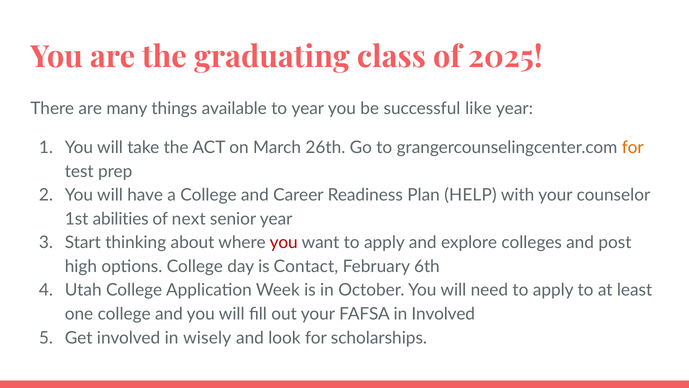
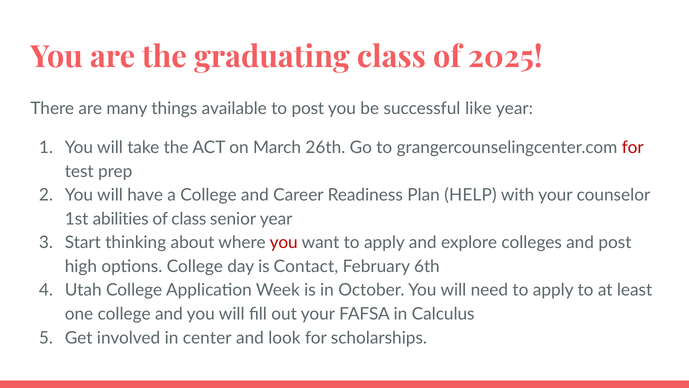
to year: year -> post (308, 108)
for colour: orange -> red (633, 147)
of next: next -> class (189, 219)
in Involved: Involved -> Calculus (443, 314)
wisely: wisely -> center (207, 338)
